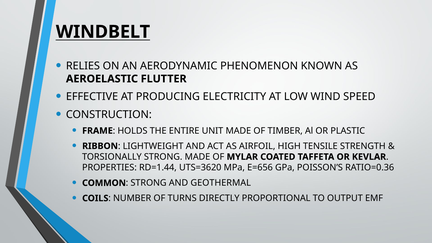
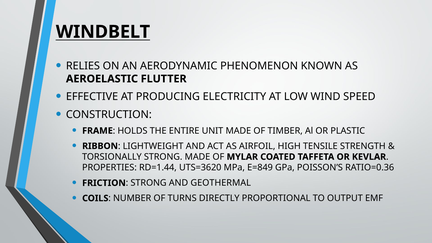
E=656: E=656 -> E=849 (260, 168)
COMMON: COMMON -> FRICTION (104, 183)
